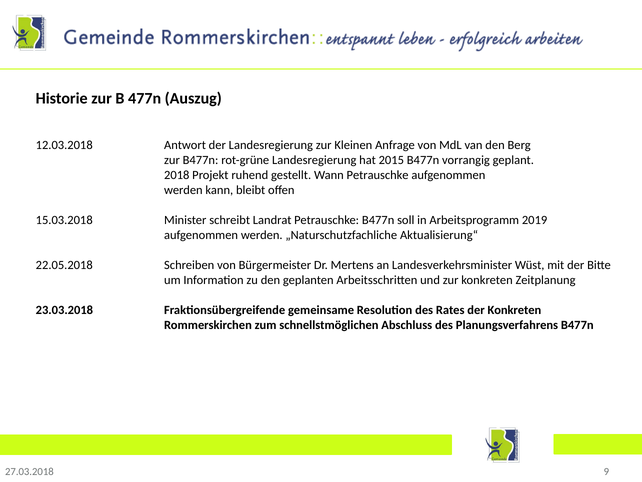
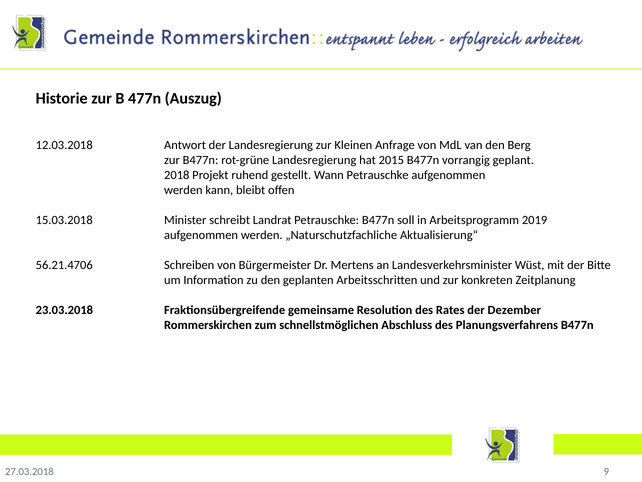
22.05.2018: 22.05.2018 -> 56.21.4706 (64, 265)
der Konkreten: Konkreten -> Dezember (514, 310)
